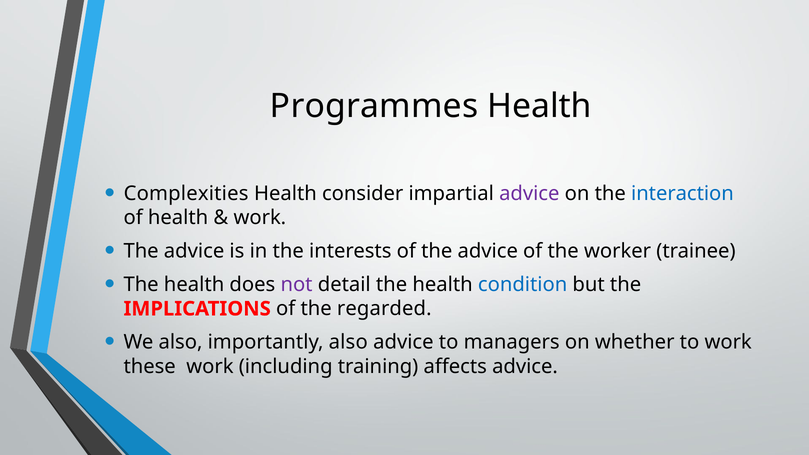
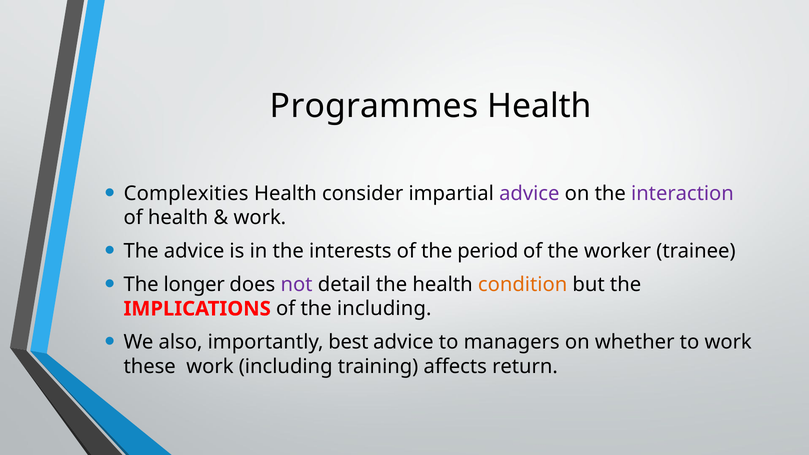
interaction colour: blue -> purple (682, 194)
of the advice: advice -> period (488, 251)
health: health -> longer (194, 285)
condition colour: blue -> orange (523, 285)
the regarded: regarded -> including (384, 309)
importantly also: also -> best (348, 342)
affects advice: advice -> return (525, 366)
